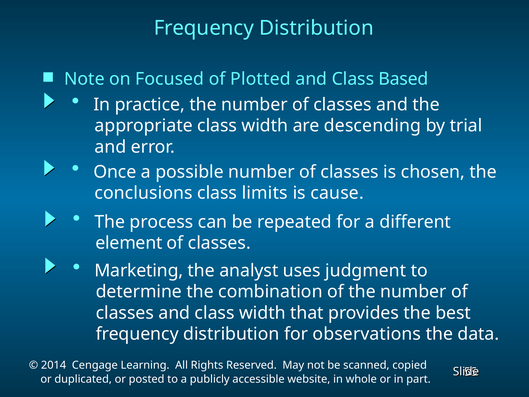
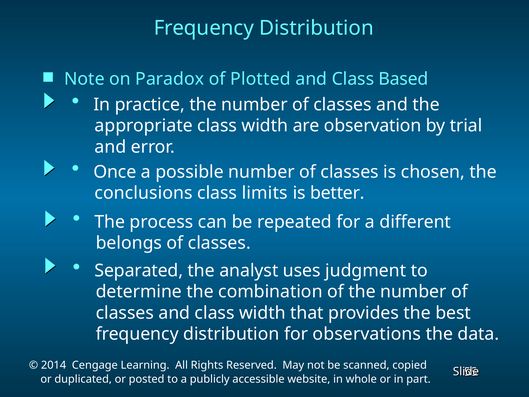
Focused: Focused -> Paradox (170, 79)
descending: descending -> observation (373, 126)
cause: cause -> better (337, 193)
element: element -> belongs (129, 243)
Marketing: Marketing -> Separated (139, 270)
